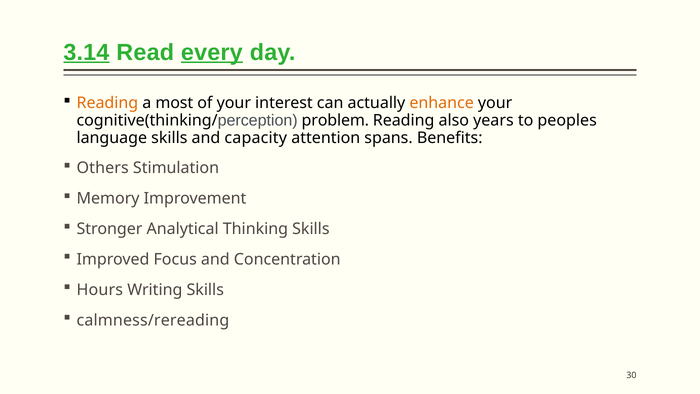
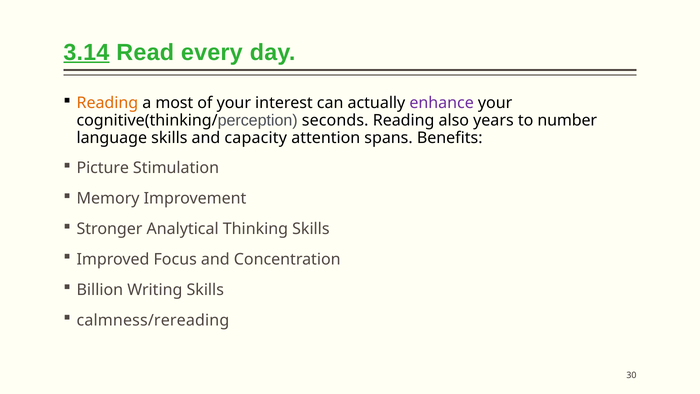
every underline: present -> none (212, 52)
enhance colour: orange -> purple (442, 103)
problem: problem -> seconds (335, 120)
peoples: peoples -> number (567, 120)
Others: Others -> Picture (103, 168)
Hours: Hours -> Billion (100, 290)
